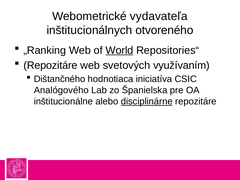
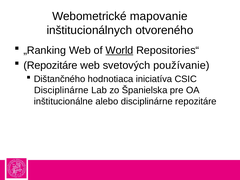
vydavateľa: vydavateľa -> mapovanie (159, 16)
využívaním: využívaním -> používanie (181, 65)
Analógového: Analógového -> Disciplinárne (61, 90)
disciplinárne underline: present -> none (147, 101)
